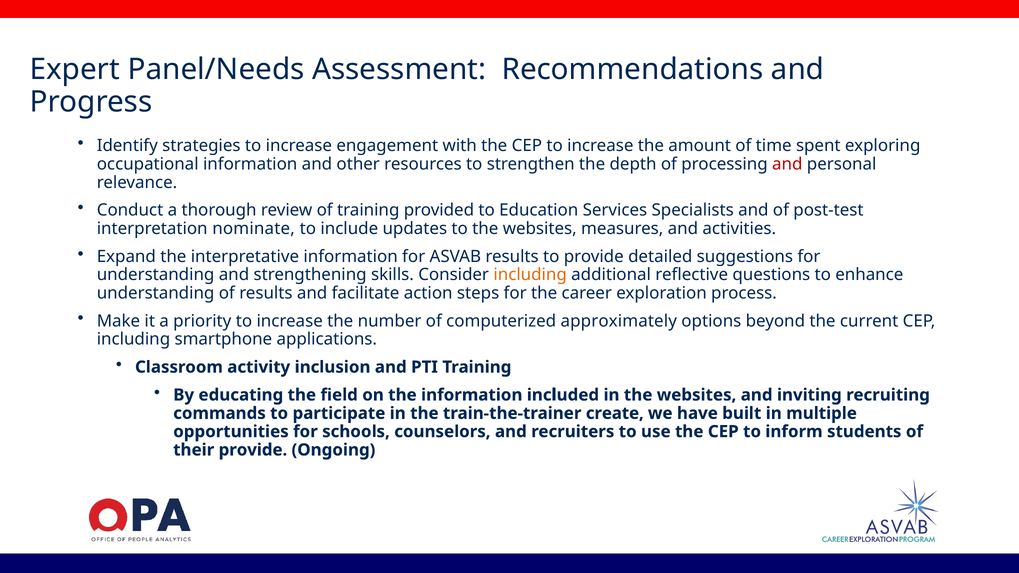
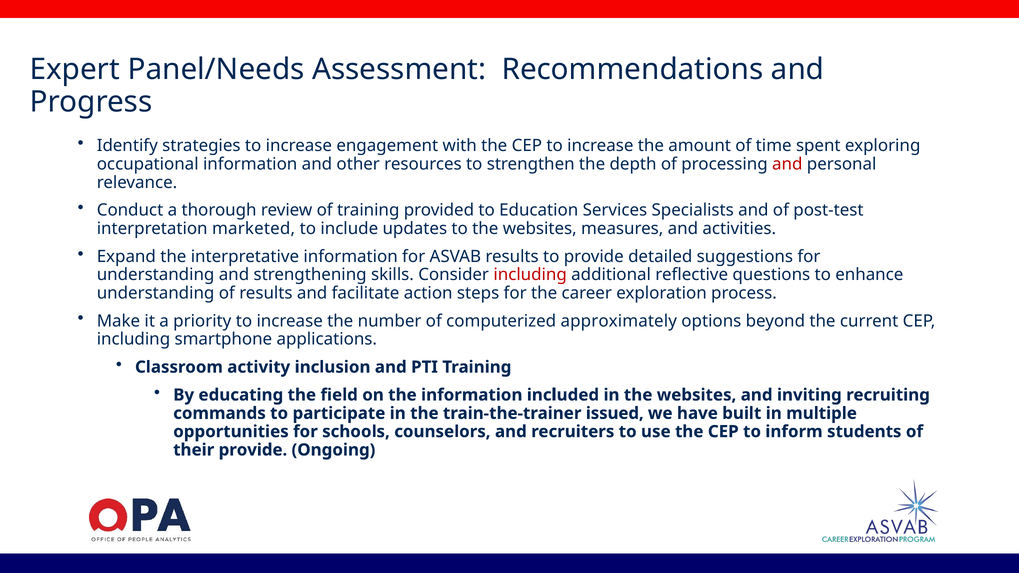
nominate: nominate -> marketed (254, 229)
including colour: orange -> red (530, 275)
create: create -> issued (615, 413)
